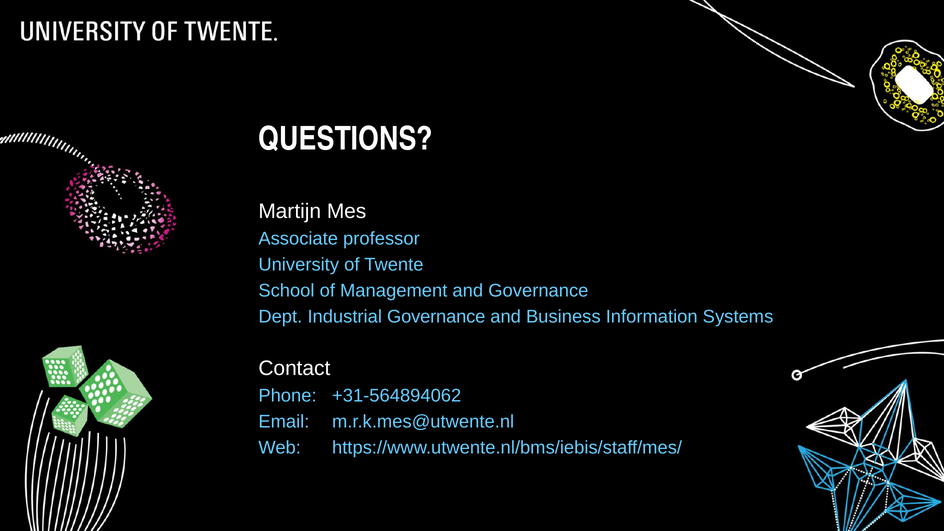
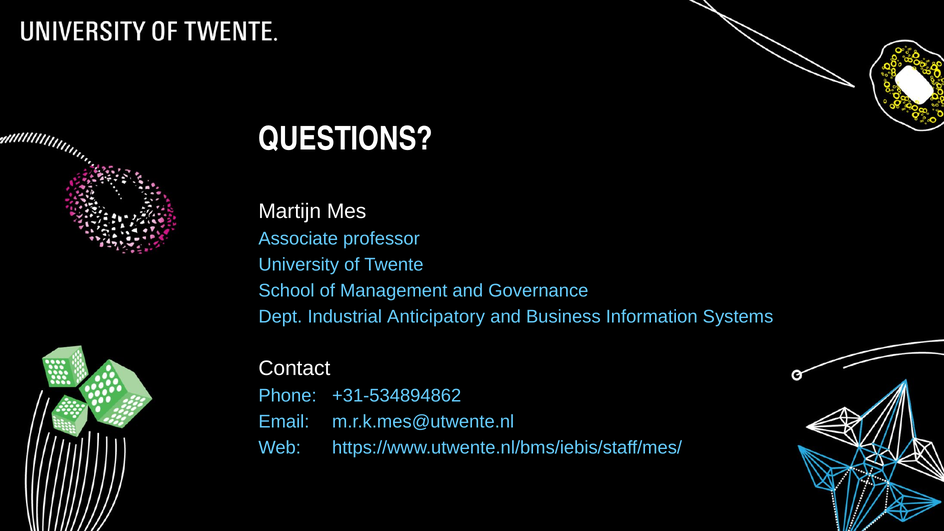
Industrial Governance: Governance -> Anticipatory (436, 317)
+31-564894062: +31-564894062 -> +31-534894862 (397, 396)
